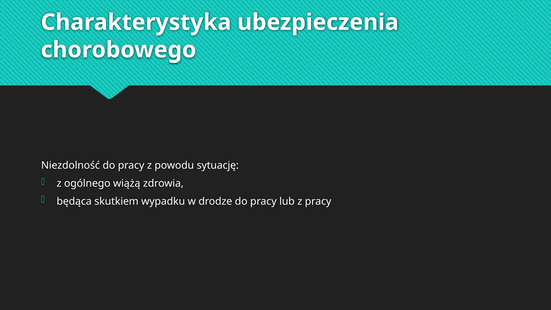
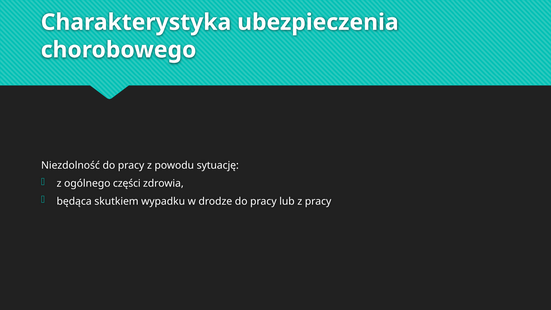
wiążą: wiążą -> części (127, 183)
